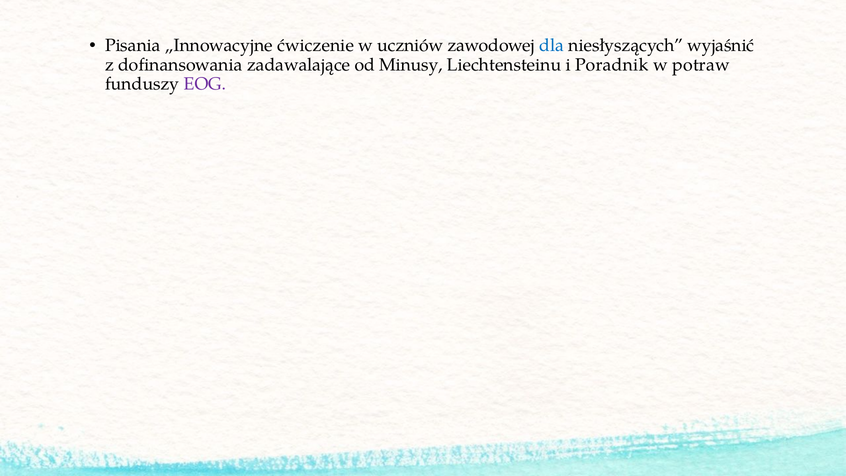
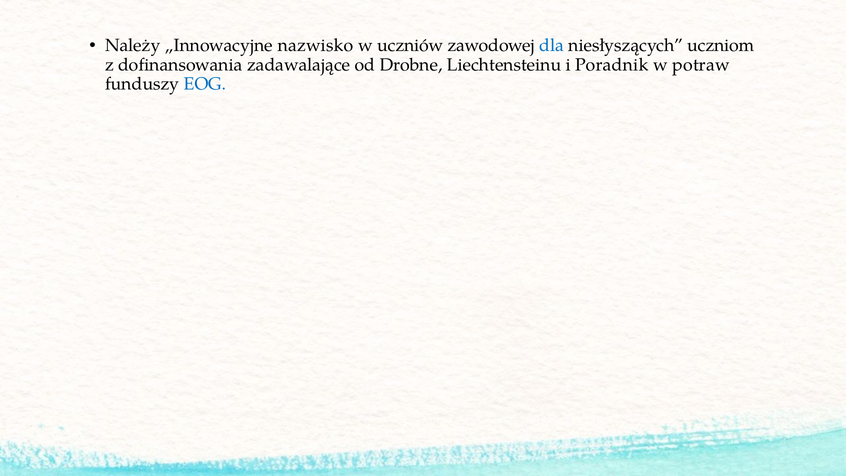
Pisania: Pisania -> Należy (133, 46)
ćwiczenie: ćwiczenie -> nazwisko (316, 46)
wyjaśnić: wyjaśnić -> uczniom (721, 46)
Minusy: Minusy -> Drobne (411, 65)
EOG colour: purple -> blue (205, 84)
